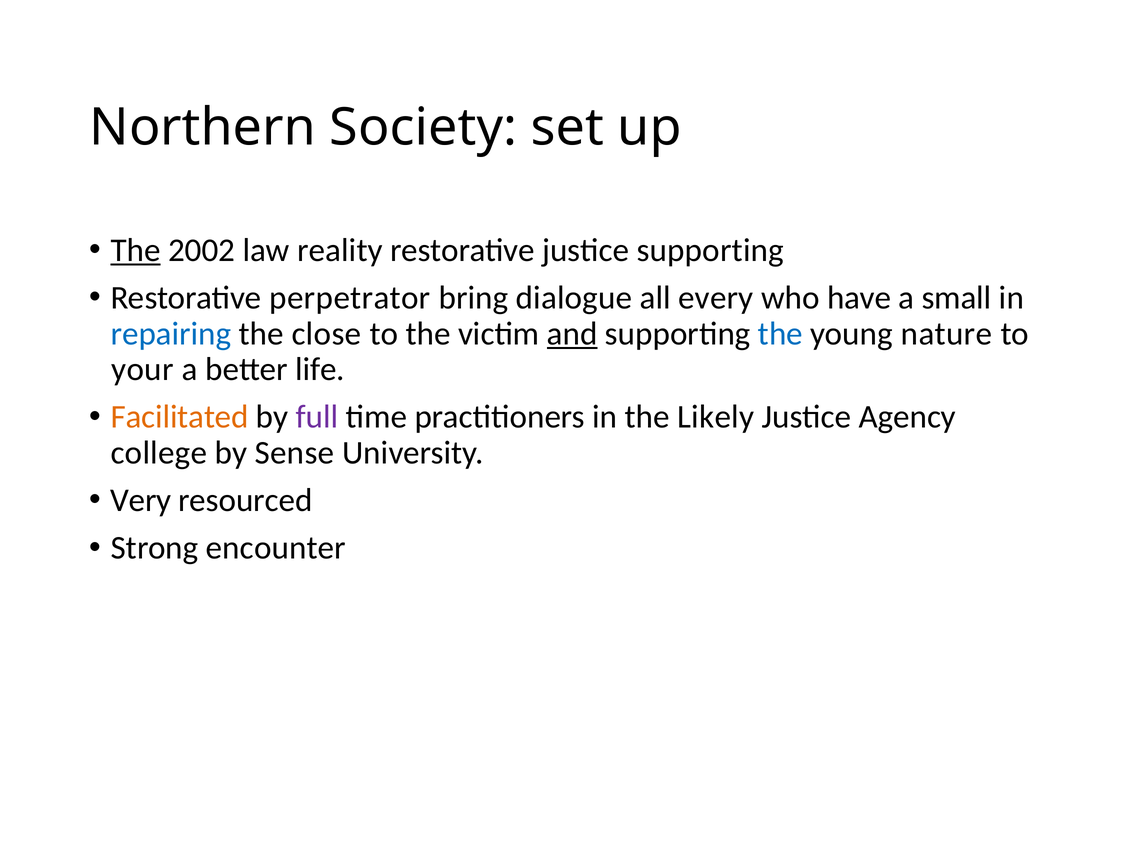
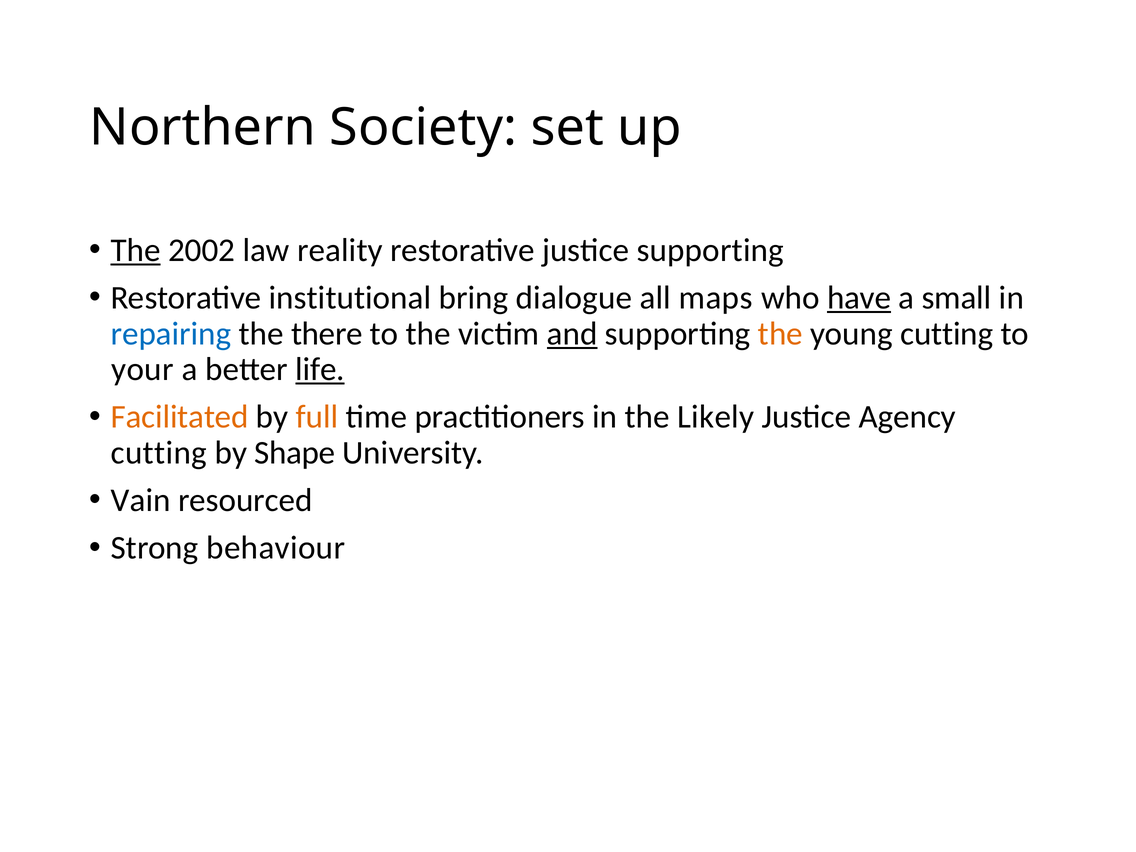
perpetrator: perpetrator -> institutional (350, 298)
every: every -> maps (716, 298)
have underline: none -> present (859, 298)
close: close -> there (327, 334)
the colour: blue -> orange (780, 334)
young nature: nature -> cutting (947, 334)
life underline: none -> present (320, 369)
full colour: purple -> orange (317, 417)
college: college -> cutting (159, 453)
Sense: Sense -> Shape (295, 453)
Very: Very -> Vain (141, 500)
encounter: encounter -> behaviour (276, 548)
